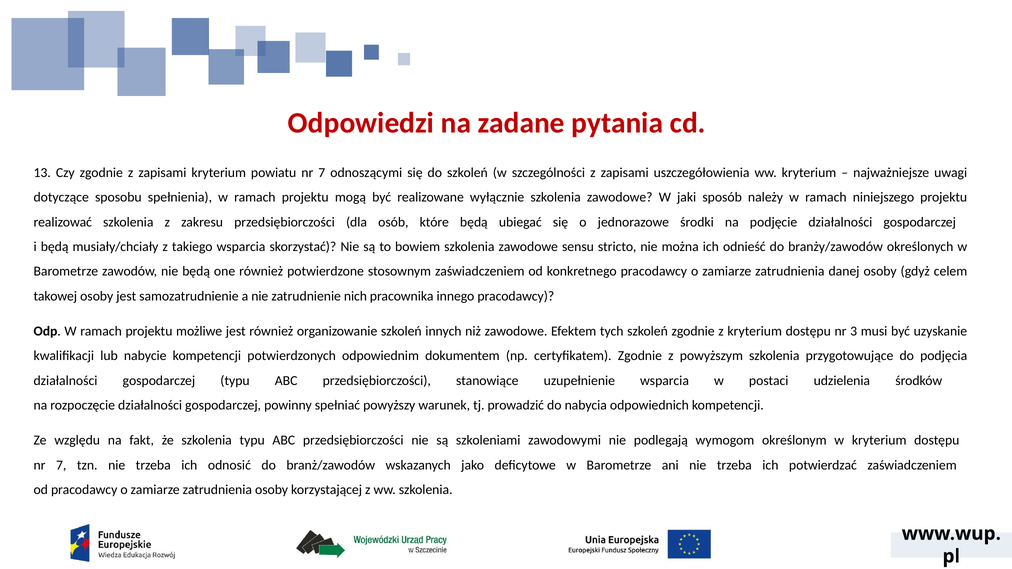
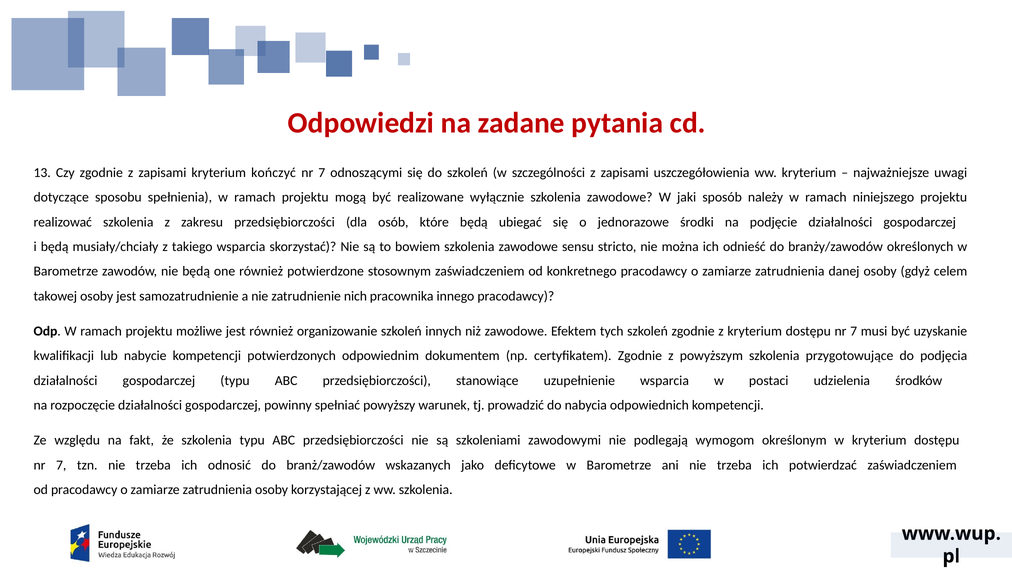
powiatu: powiatu -> kończyć (274, 173)
3: 3 -> 7 (854, 331)
